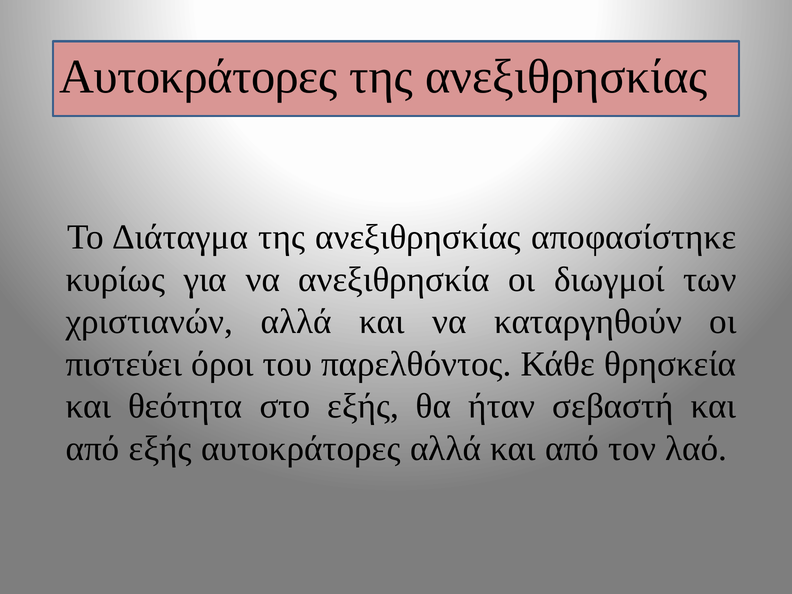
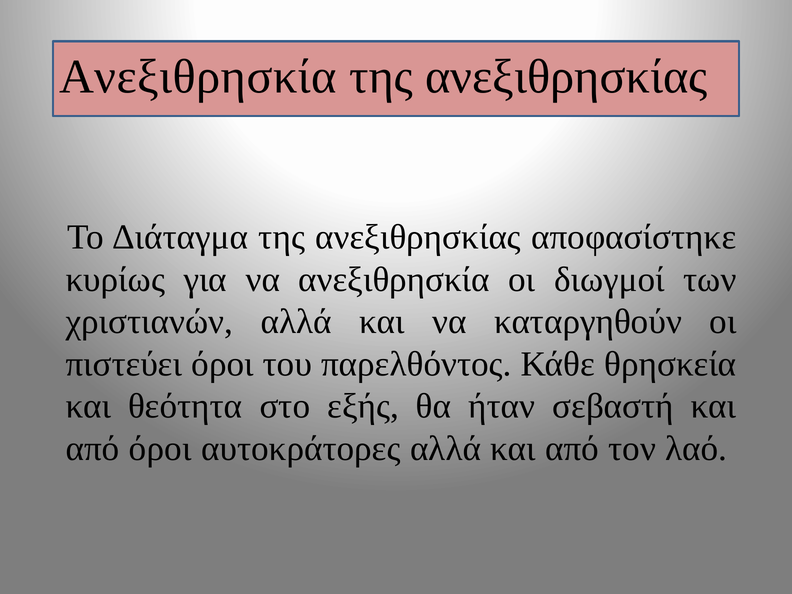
Αυτοκράτορες: Αυτοκράτορες -> Ανεξιθρησκία (198, 77)
από εξής: εξής -> όροι (160, 448)
